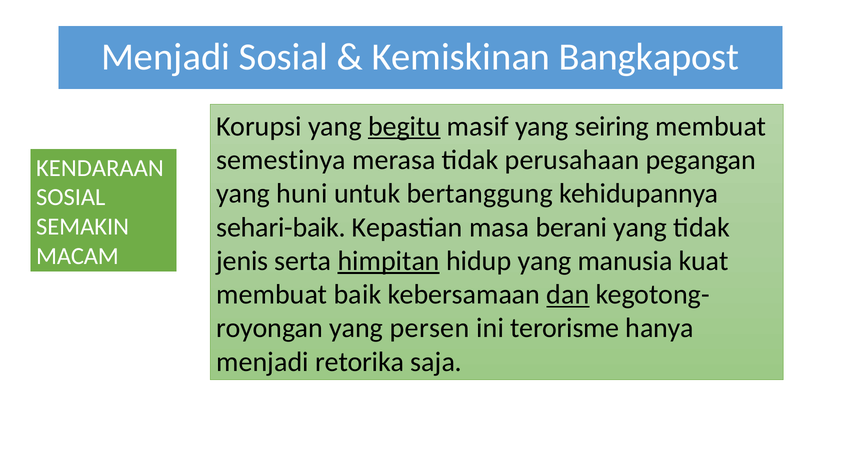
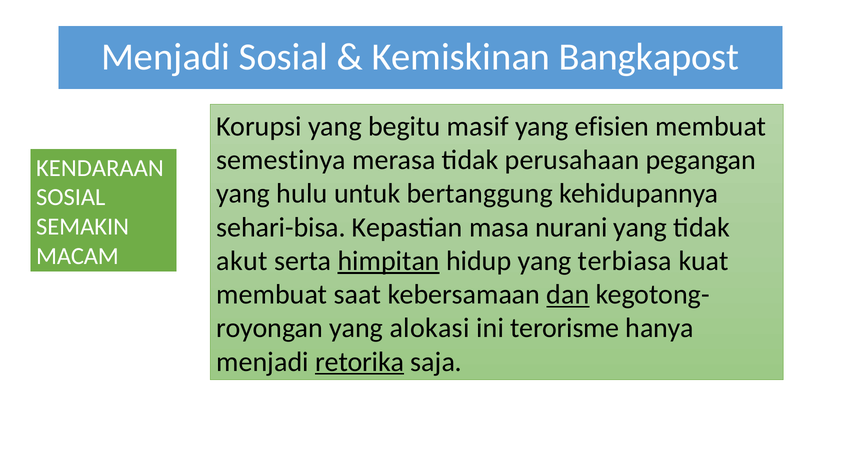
begitu underline: present -> none (404, 126)
seiring: seiring -> efisien (612, 126)
huni: huni -> hulu (302, 194)
sehari-baik: sehari-baik -> sehari-bisa (281, 227)
berani: berani -> nurani (571, 227)
jenis: jenis -> akut (242, 261)
manusia: manusia -> terbiasa (625, 261)
baik: baik -> saat (357, 295)
persen: persen -> alokasi (430, 328)
retorika underline: none -> present (360, 362)
